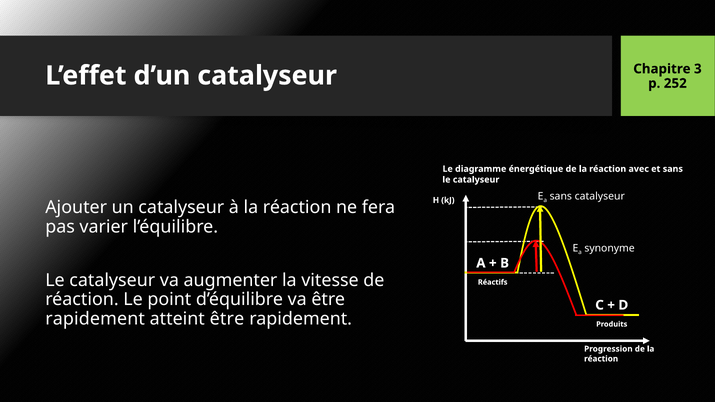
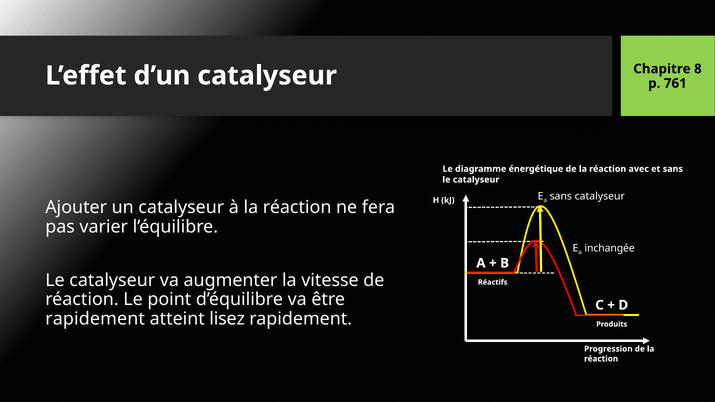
3: 3 -> 8 (698, 69)
252: 252 -> 761 (675, 83)
synonyme: synonyme -> inchangée (610, 248)
atteint être: être -> lisez (227, 319)
